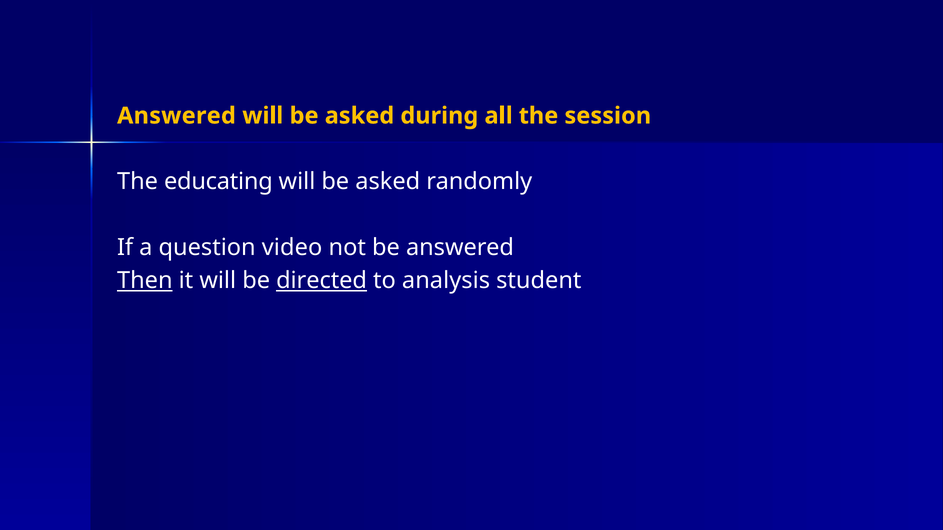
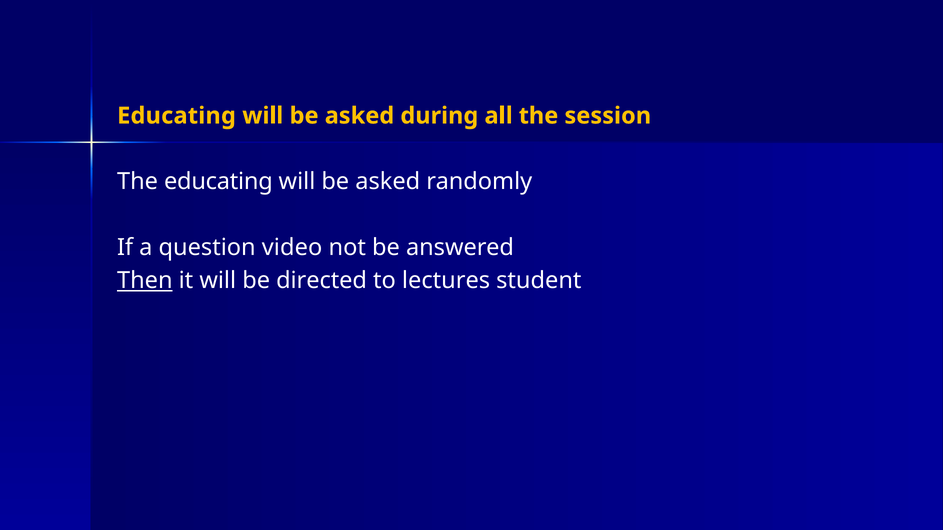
Answered: Answered -> Educating (176, 116)
directed underline: present -> none (322, 281)
analysis: analysis -> lectures (446, 281)
